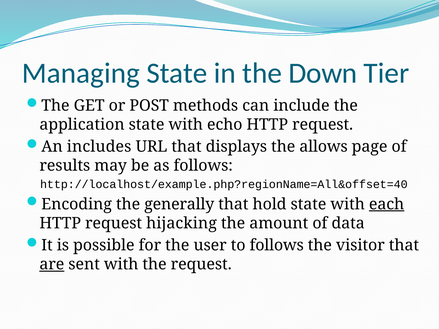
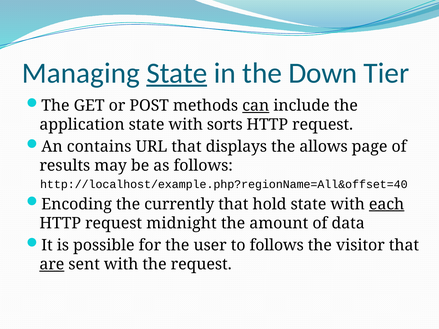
State underline: none -> present (177, 73)
can underline: none -> present (256, 106)
echo: echo -> sorts (225, 125)
includes: includes -> contains (99, 147)
generally: generally -> currently (179, 204)
hijacking: hijacking -> midnight (182, 223)
